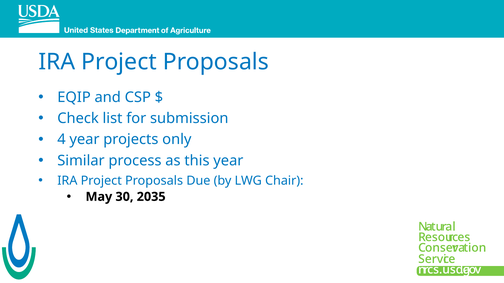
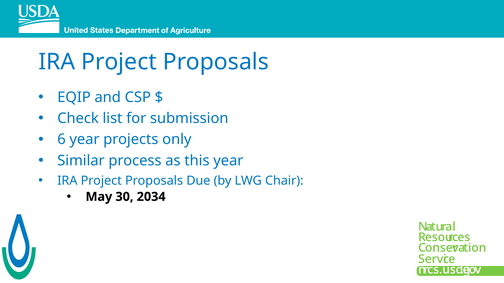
4: 4 -> 6 (61, 140)
2035: 2035 -> 2034 (151, 197)
